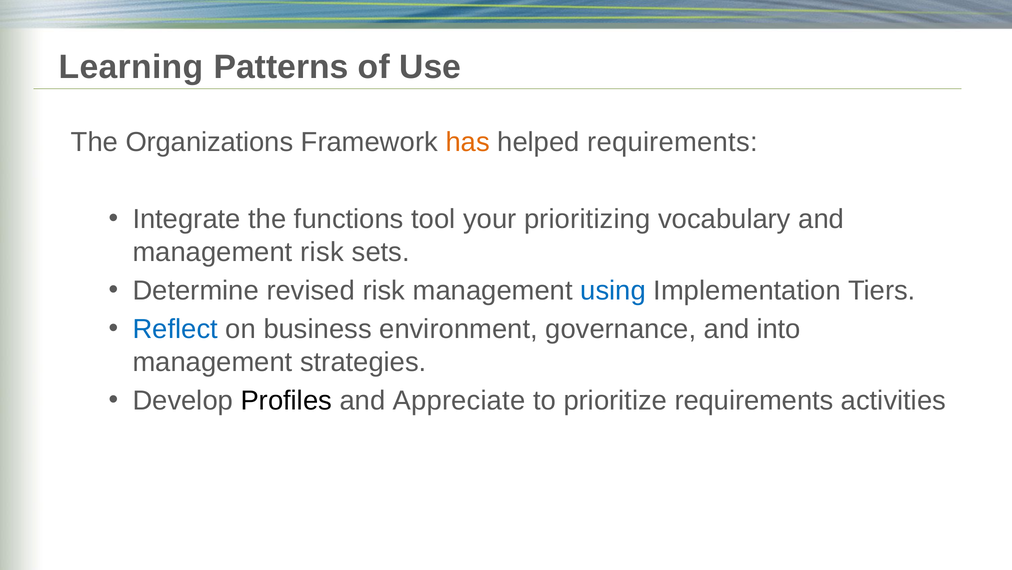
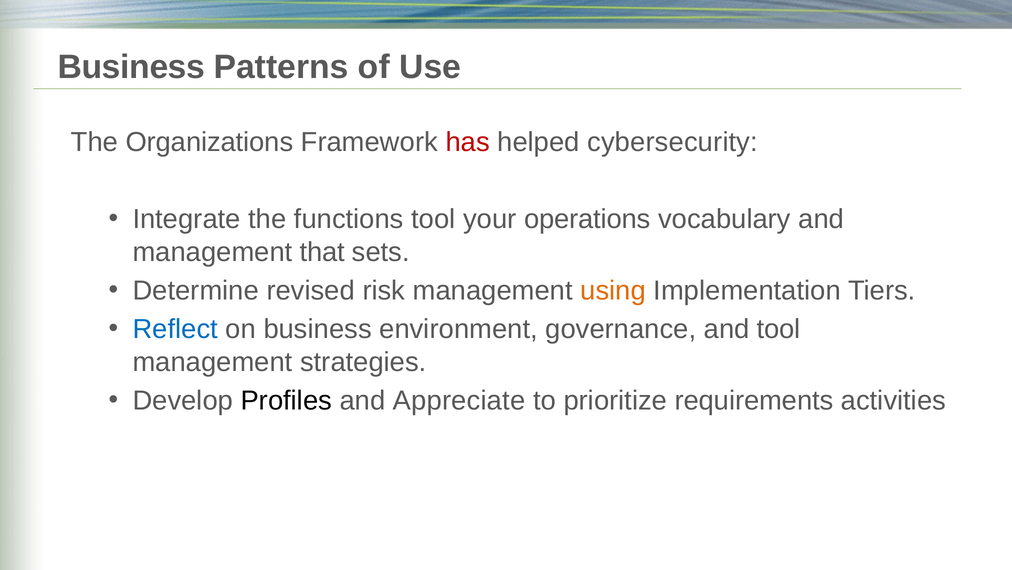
Learning: Learning -> Business (131, 67)
has colour: orange -> red (468, 142)
helped requirements: requirements -> cybersecurity (673, 142)
prioritizing: prioritizing -> operations (587, 219)
management risk: risk -> that (322, 252)
using colour: blue -> orange (613, 290)
and into: into -> tool (779, 329)
